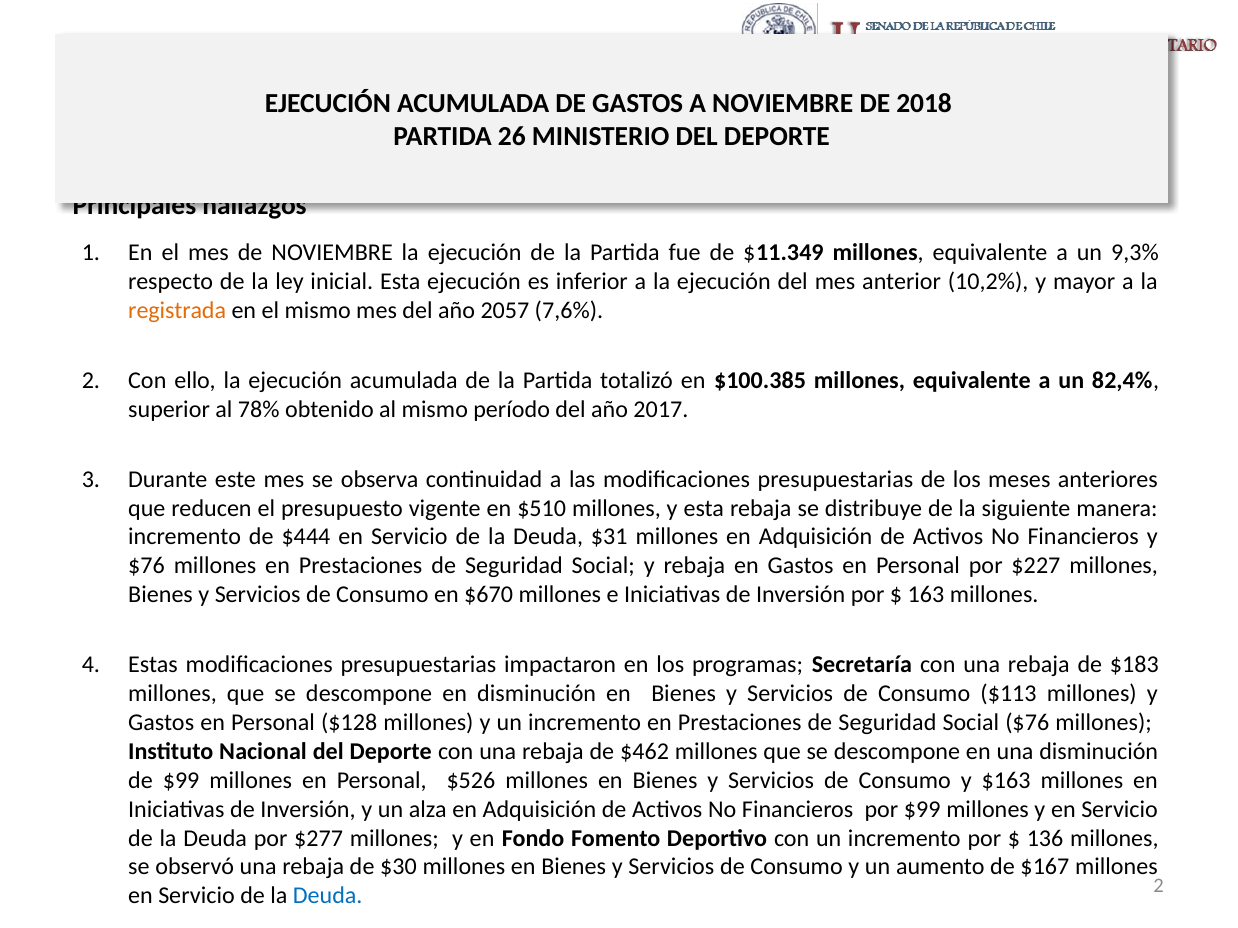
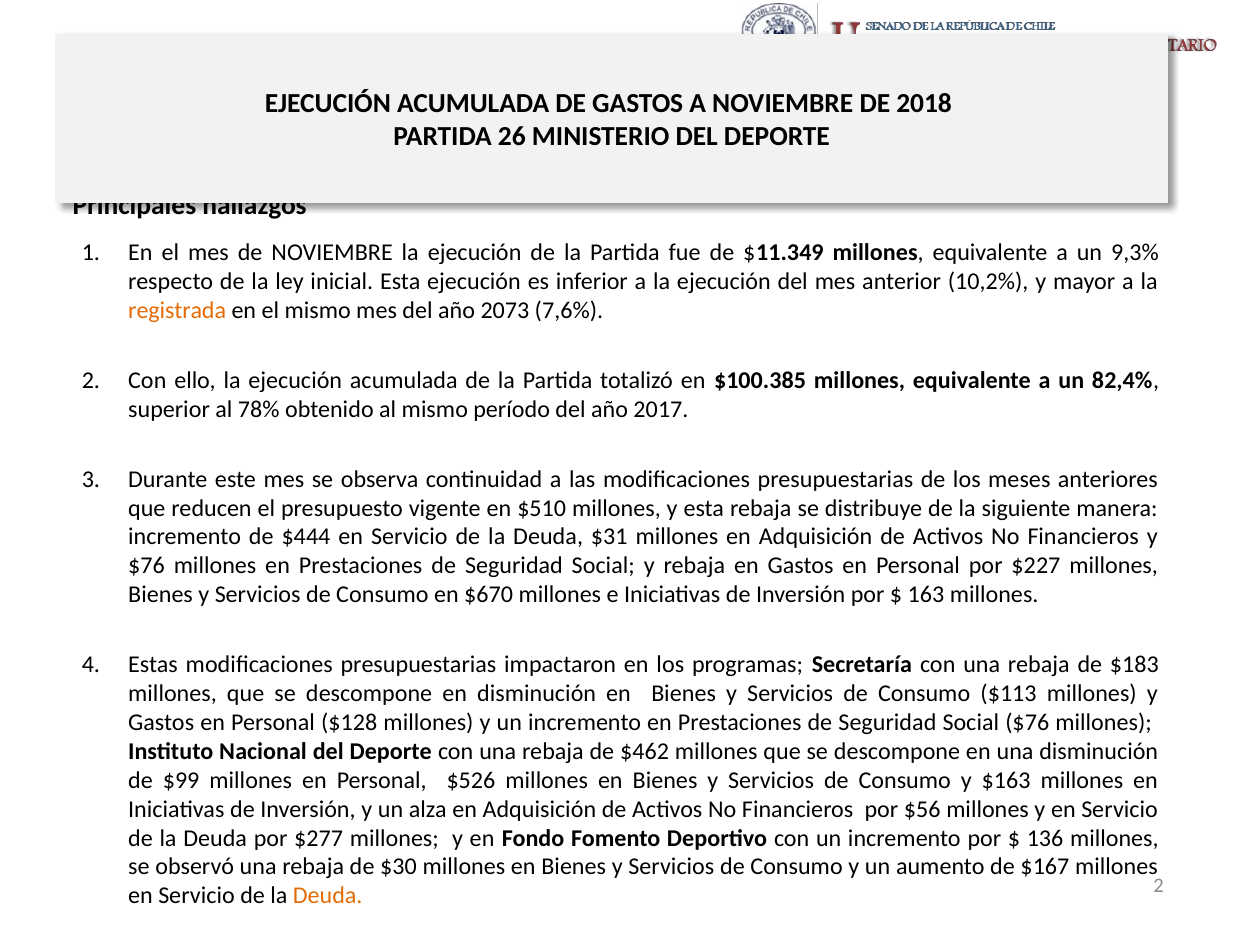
2057: 2057 -> 2073 (505, 310)
por $99: $99 -> $56 (922, 810)
Deuda colour: blue -> orange (328, 896)
